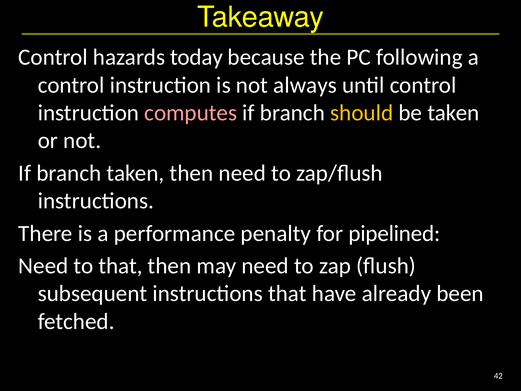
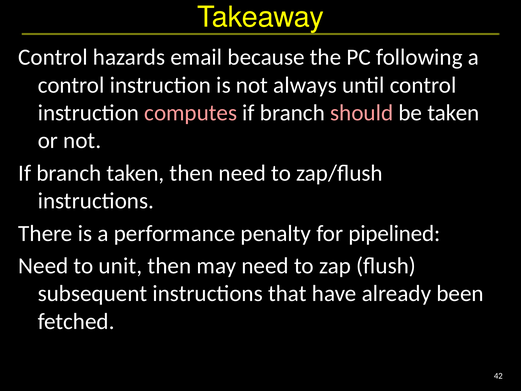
today: today -> email (196, 57)
should colour: yellow -> pink (362, 113)
to that: that -> unit (120, 266)
